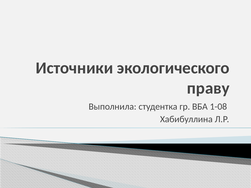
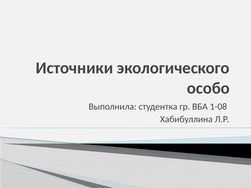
праву: праву -> особо (208, 88)
